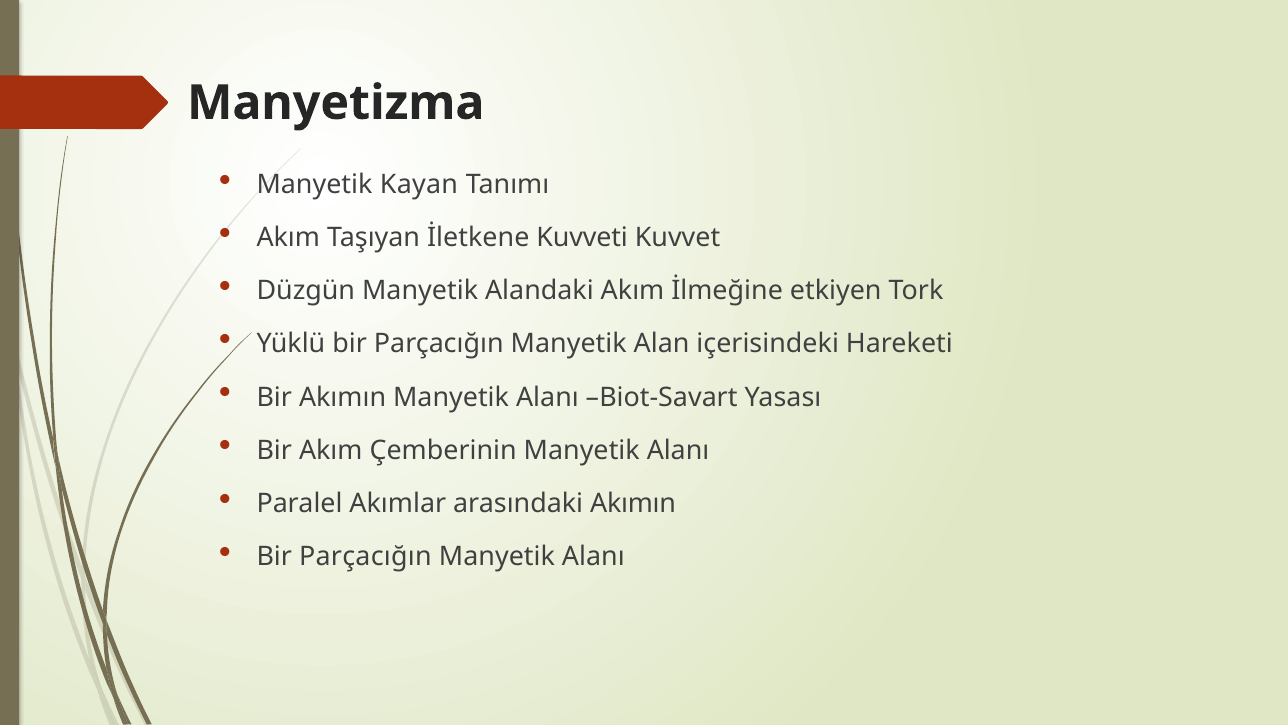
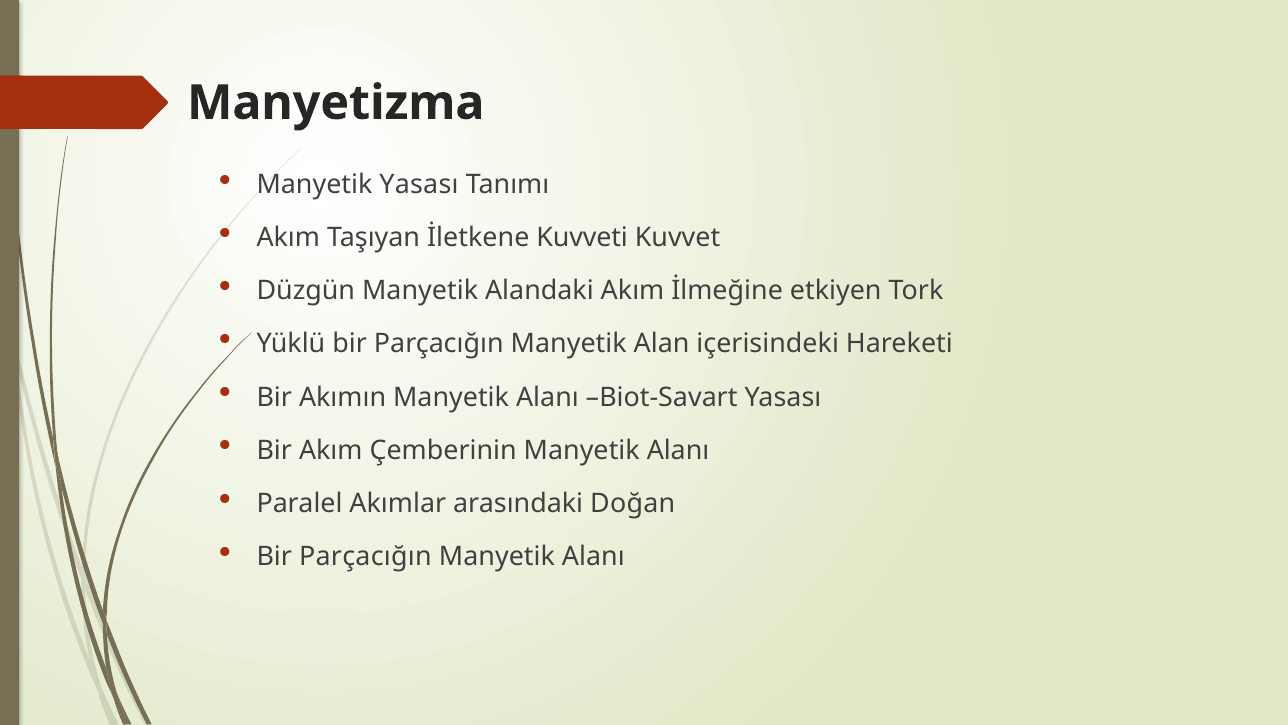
Manyetik Kayan: Kayan -> Yasası (419, 184)
arasındaki Akımın: Akımın -> Doğan (633, 503)
